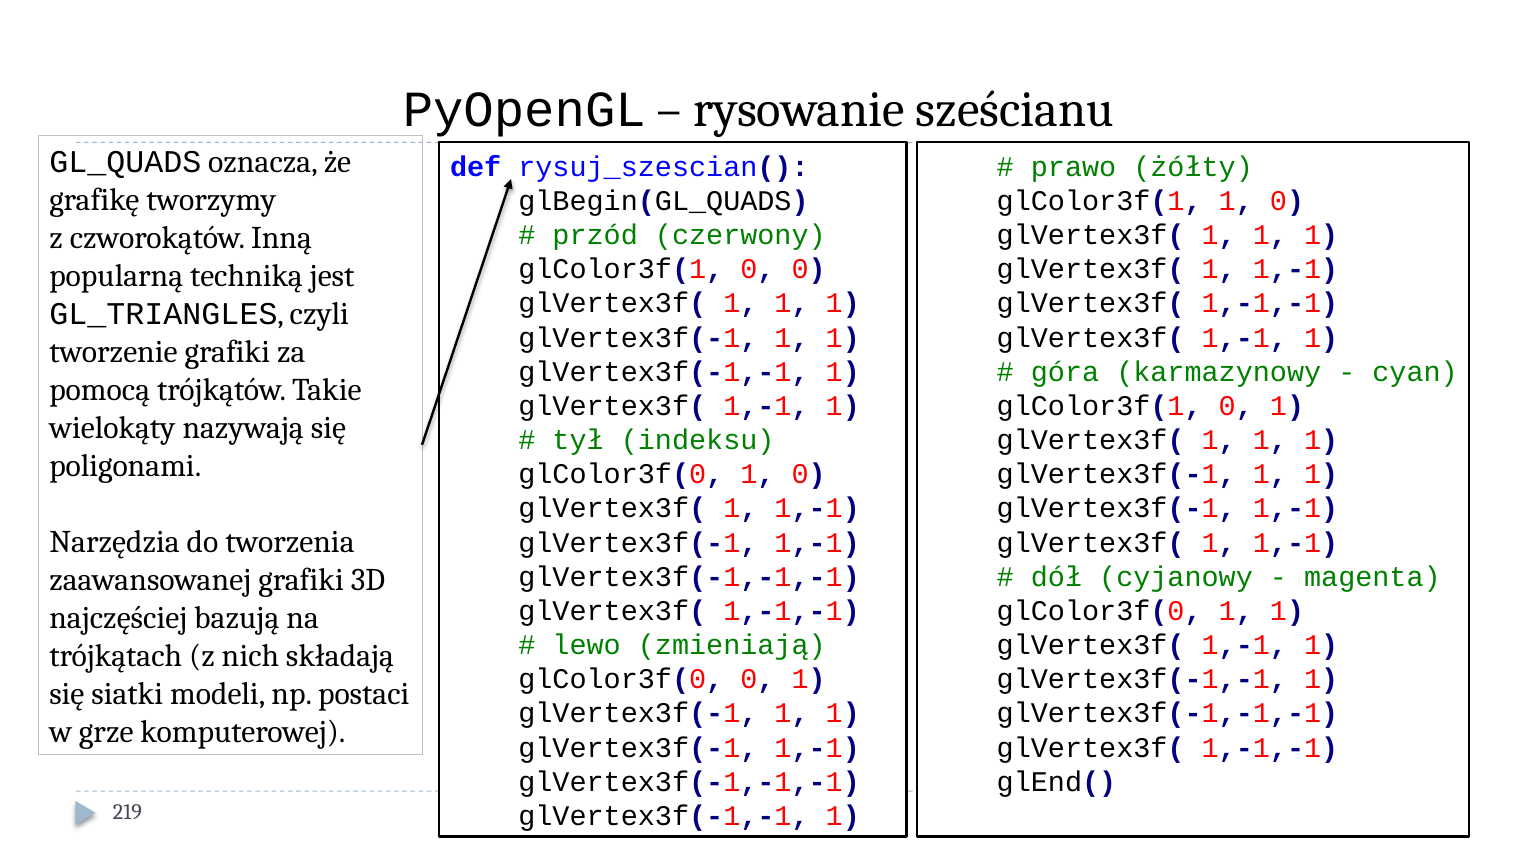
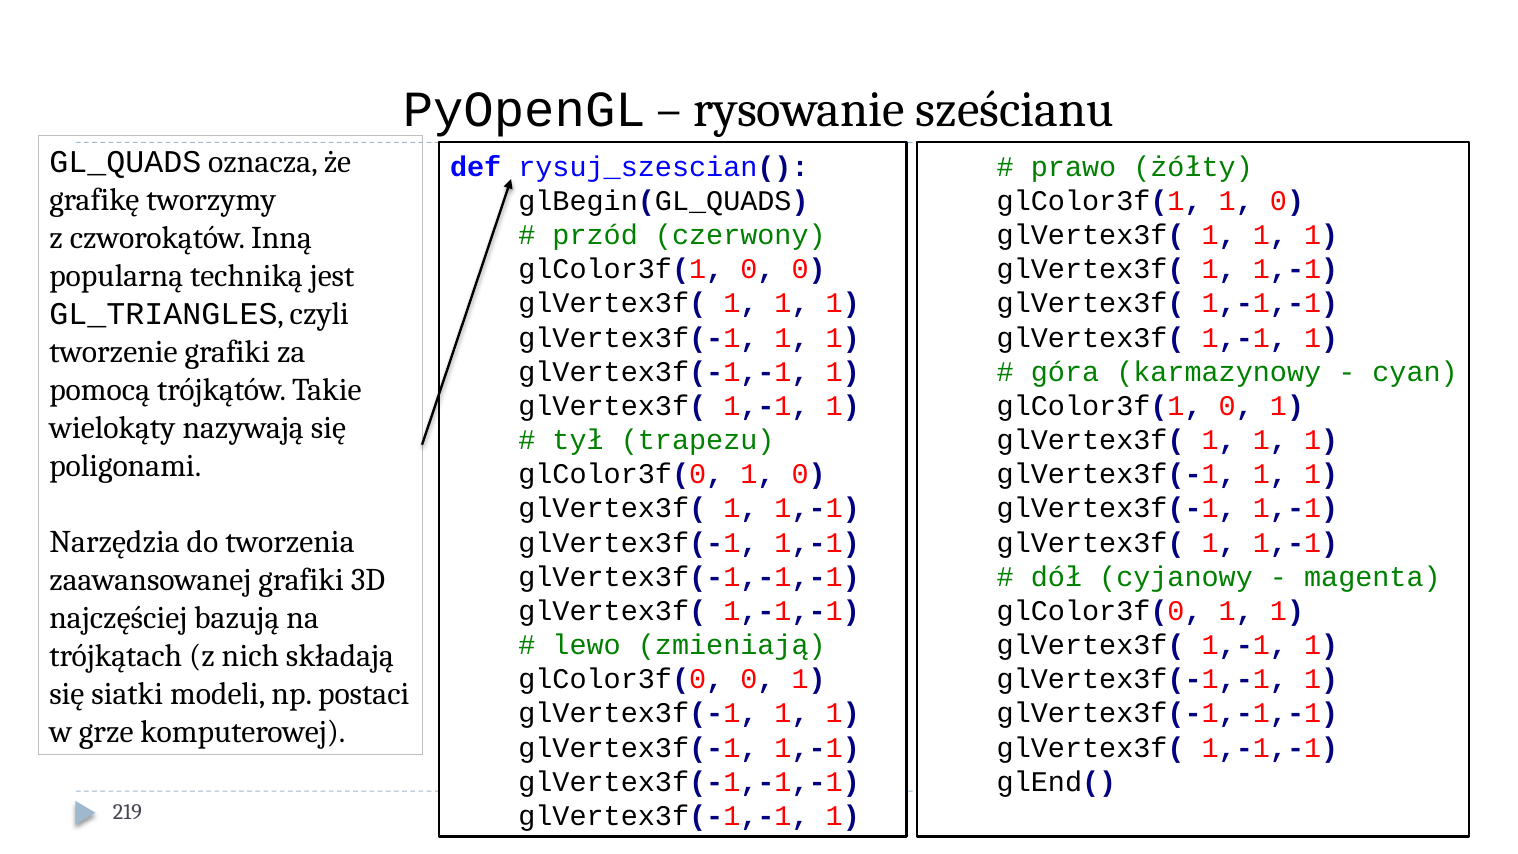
indeksu: indeksu -> trapezu (698, 440)
